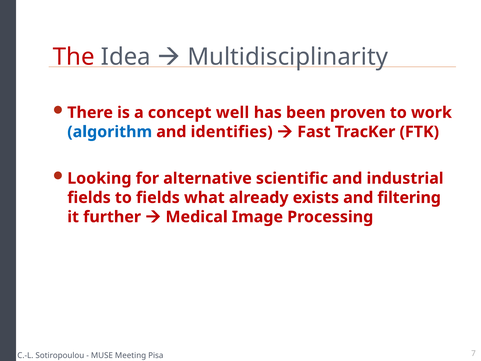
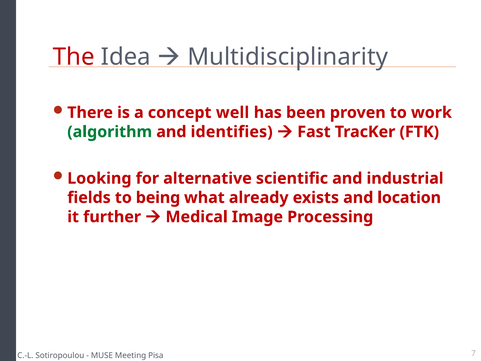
algorithm colour: blue -> green (110, 132)
to fields: fields -> being (158, 198)
filtering: filtering -> location (409, 198)
